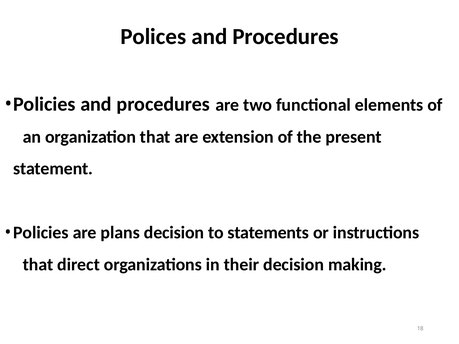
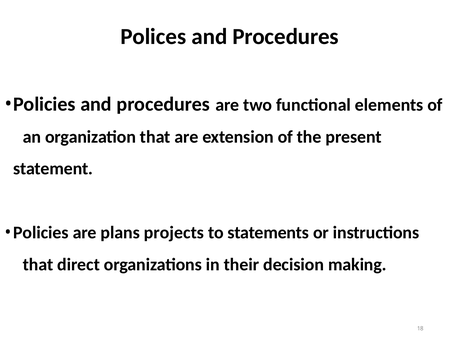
plans decision: decision -> projects (174, 233)
